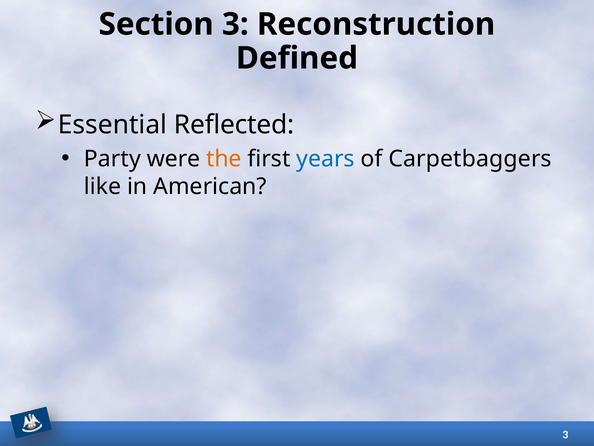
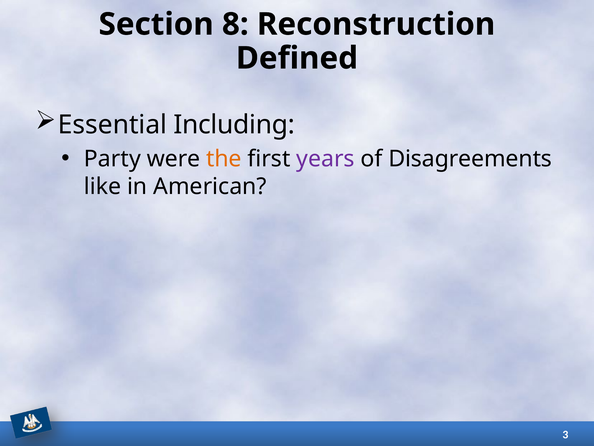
Section 3: 3 -> 8 (235, 24)
Reflected: Reflected -> Including (234, 125)
years colour: blue -> purple (325, 159)
Carpetbaggers: Carpetbaggers -> Disagreements (470, 159)
